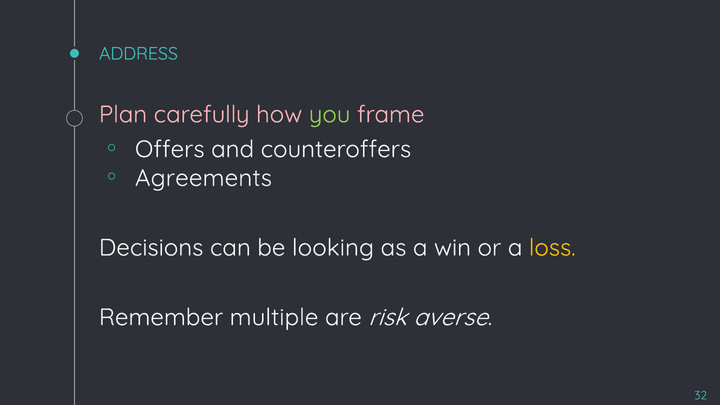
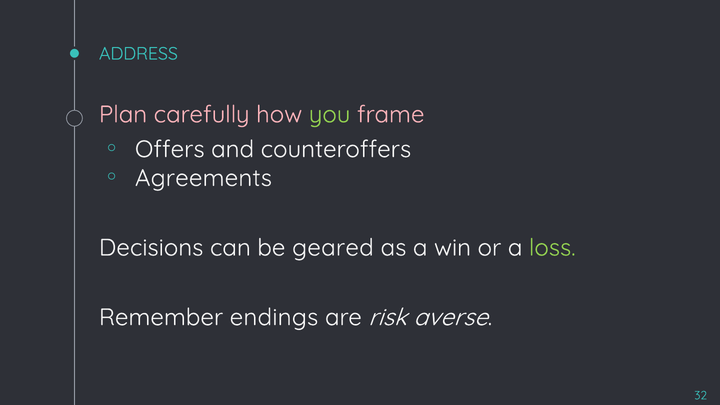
looking: looking -> geared (333, 248)
loss colour: yellow -> light green (552, 248)
multiple: multiple -> endings (274, 317)
